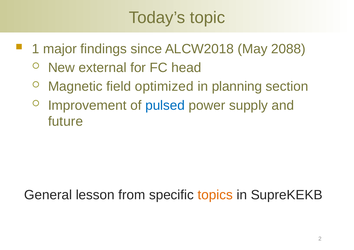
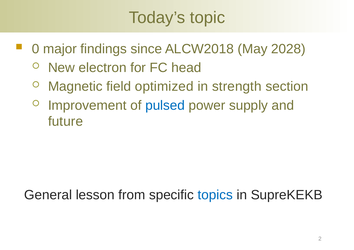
1: 1 -> 0 (36, 49)
2088: 2088 -> 2028 (288, 49)
external: external -> electron (103, 68)
planning: planning -> strength (237, 87)
topics colour: orange -> blue (215, 195)
